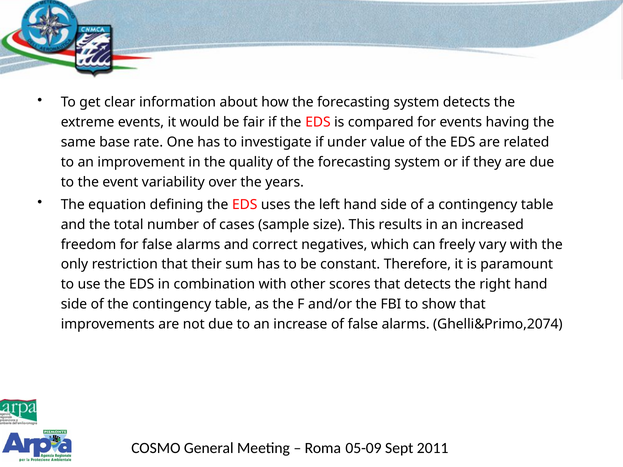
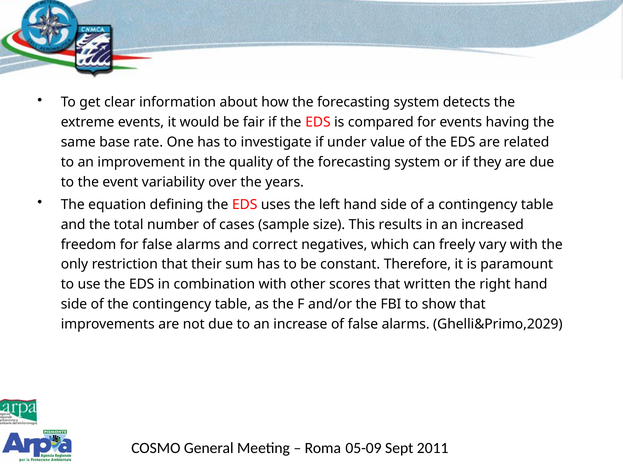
that detects: detects -> written (427, 284)
Ghelli&Primo,2074: Ghelli&Primo,2074 -> Ghelli&Primo,2029 (498, 324)
